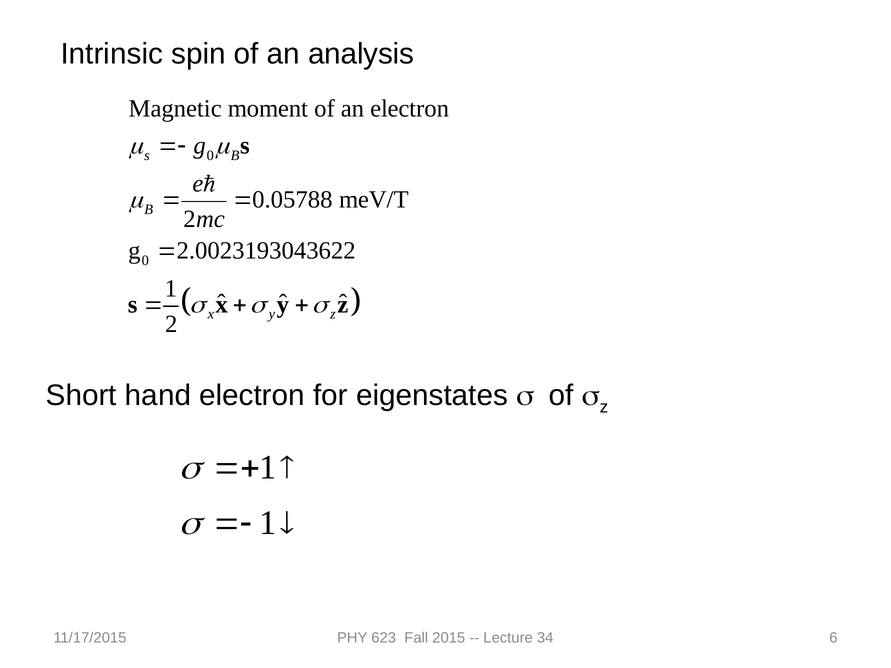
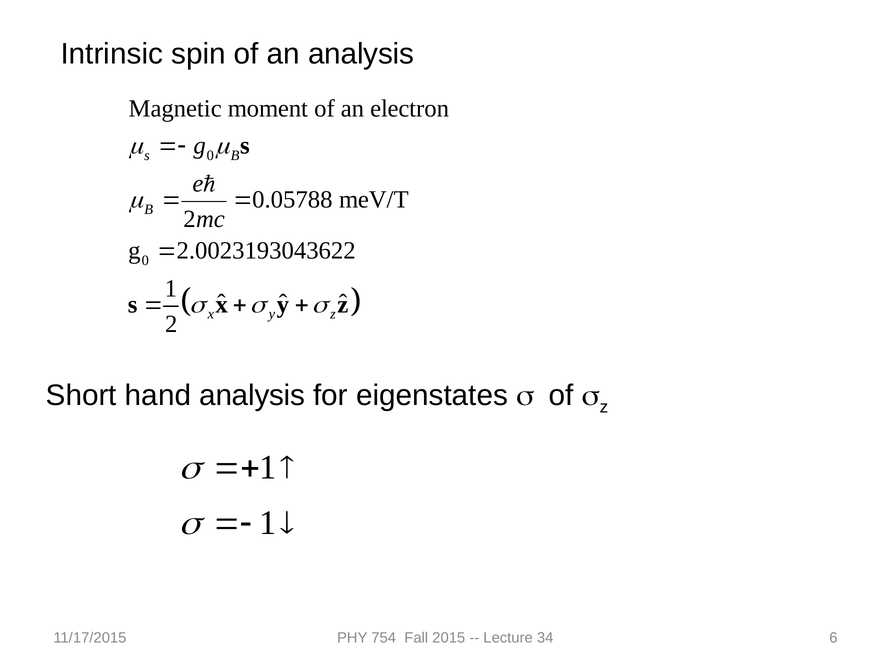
hand electron: electron -> analysis (252, 395)
623: 623 -> 754 (384, 638)
